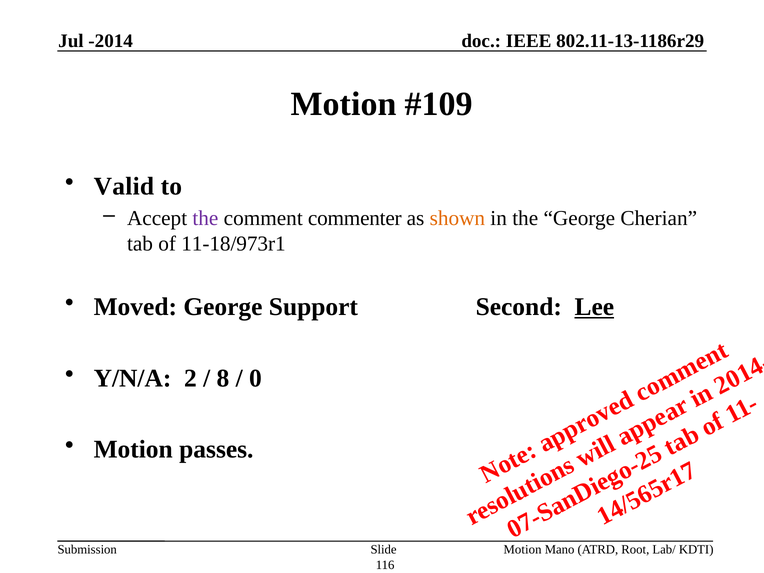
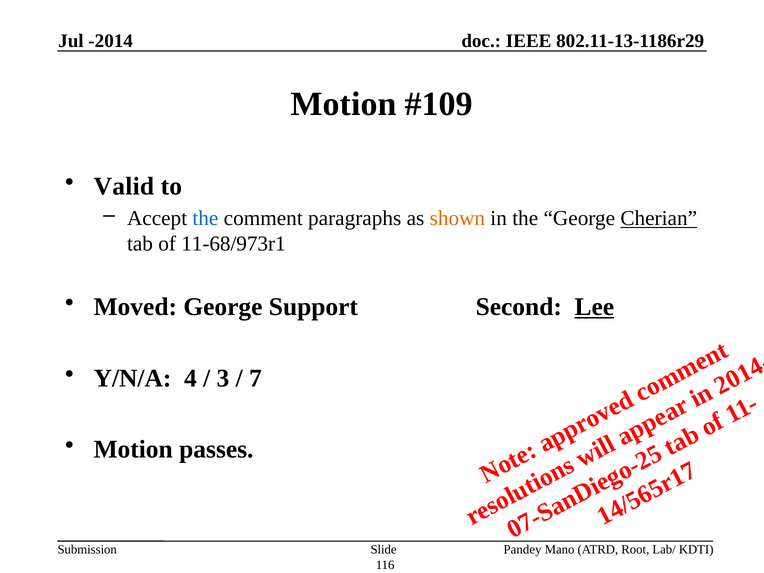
the colour: purple -> blue (205, 218)
commenter: commenter -> paragraphs (355, 218)
Cherian underline: none -> present (659, 218)
11-18/973r1: 11-18/973r1 -> 11-68/973r1 (233, 244)
Y/N/A 2: 2 -> 4 (190, 378)
8: 8 -> 3 (223, 378)
0: 0 -> 7 (255, 378)
Motion: Motion -> Pandey (523, 550)
